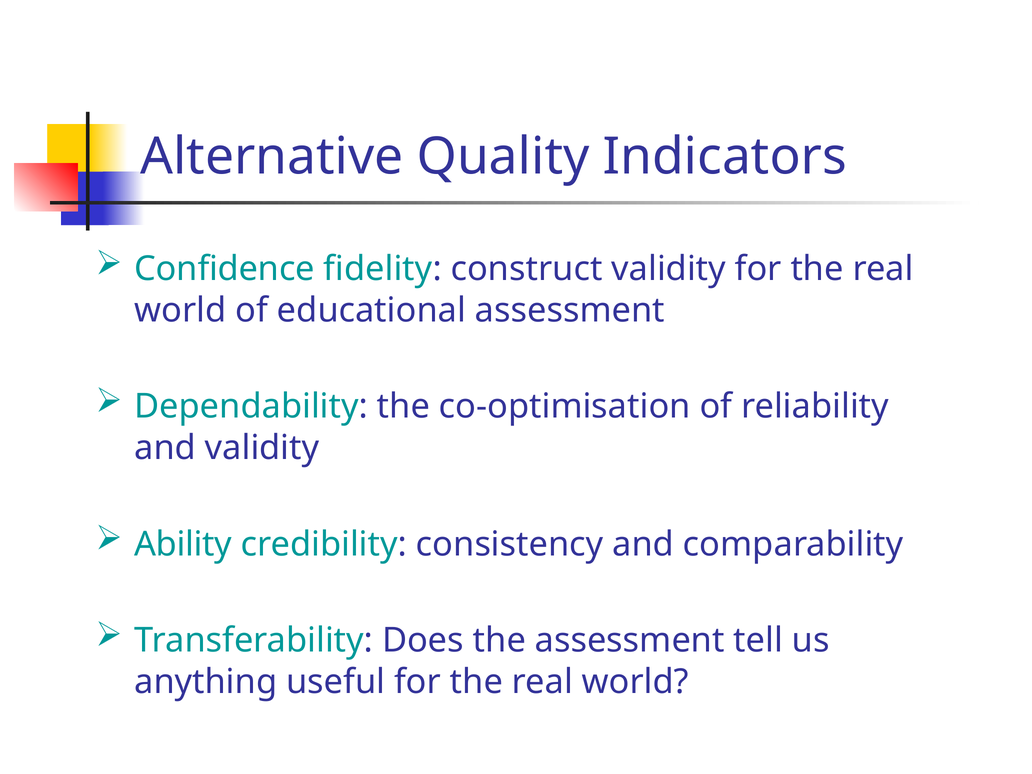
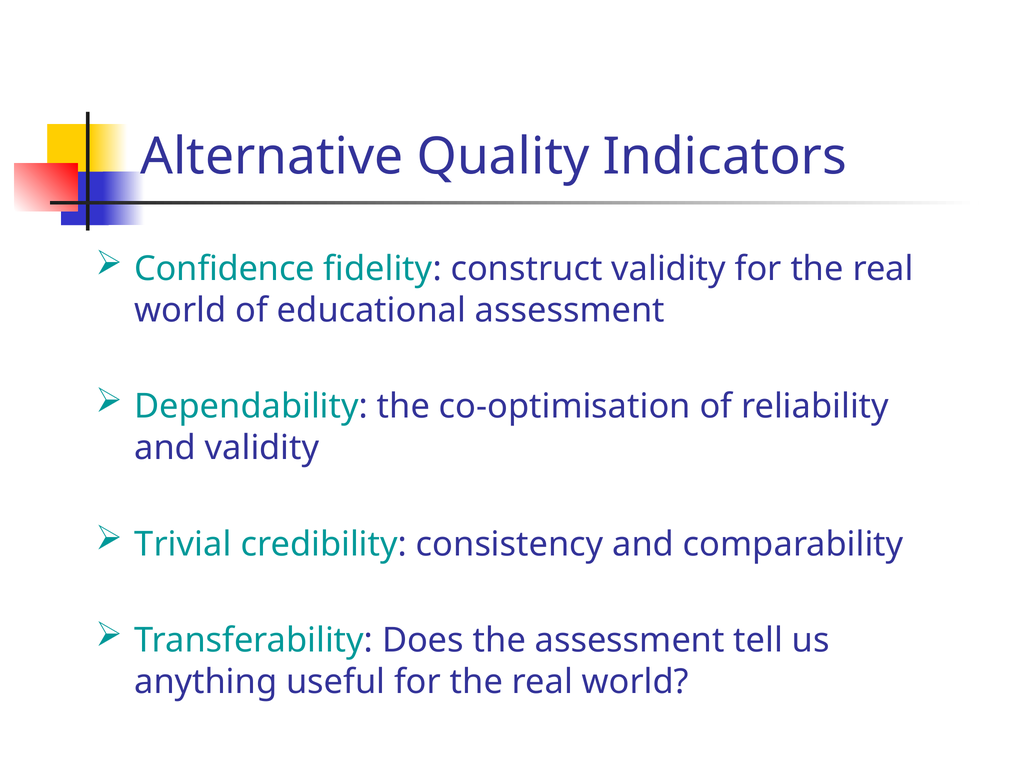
Ability: Ability -> Trivial (183, 544)
